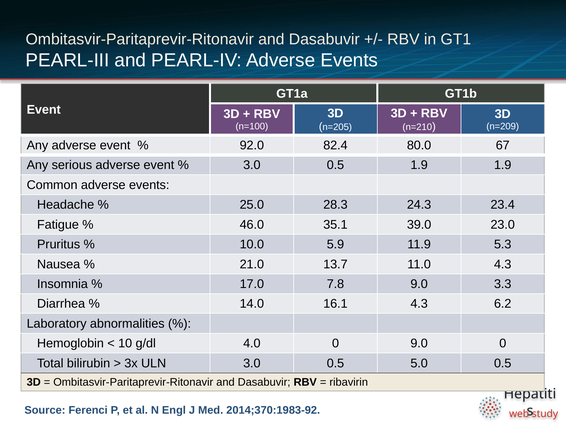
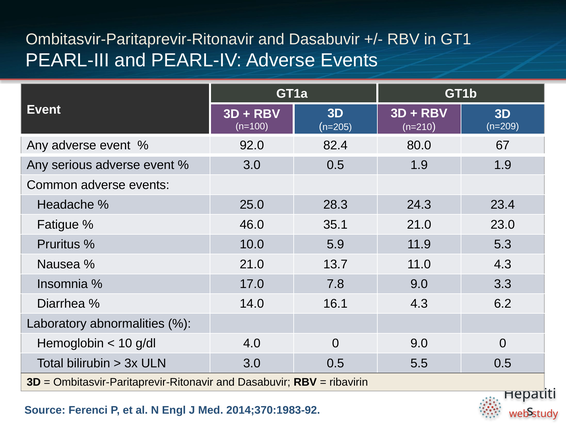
35.1 39.0: 39.0 -> 21.0 (419, 225)
5.0: 5.0 -> 5.5 (419, 364)
